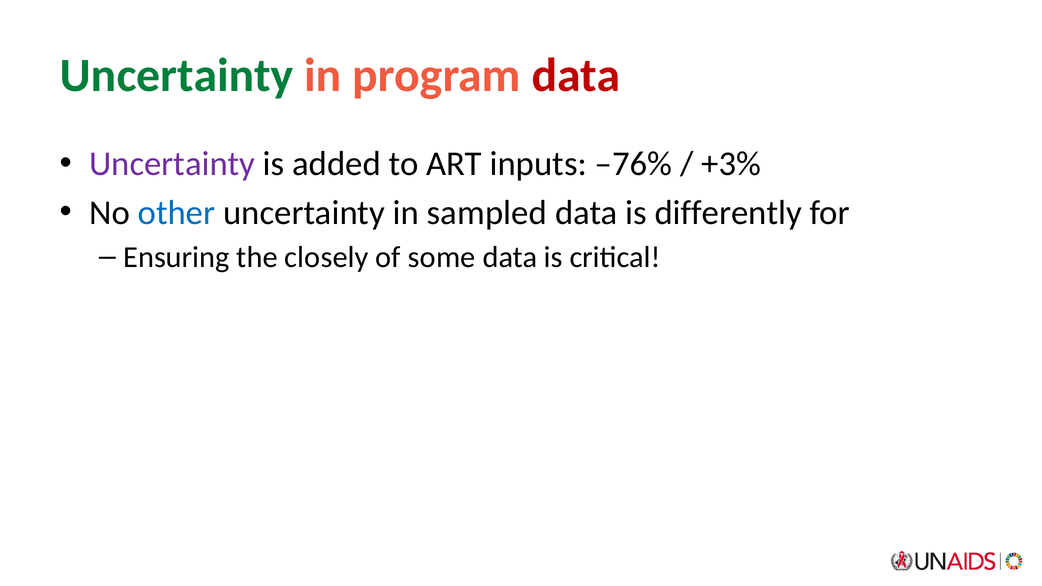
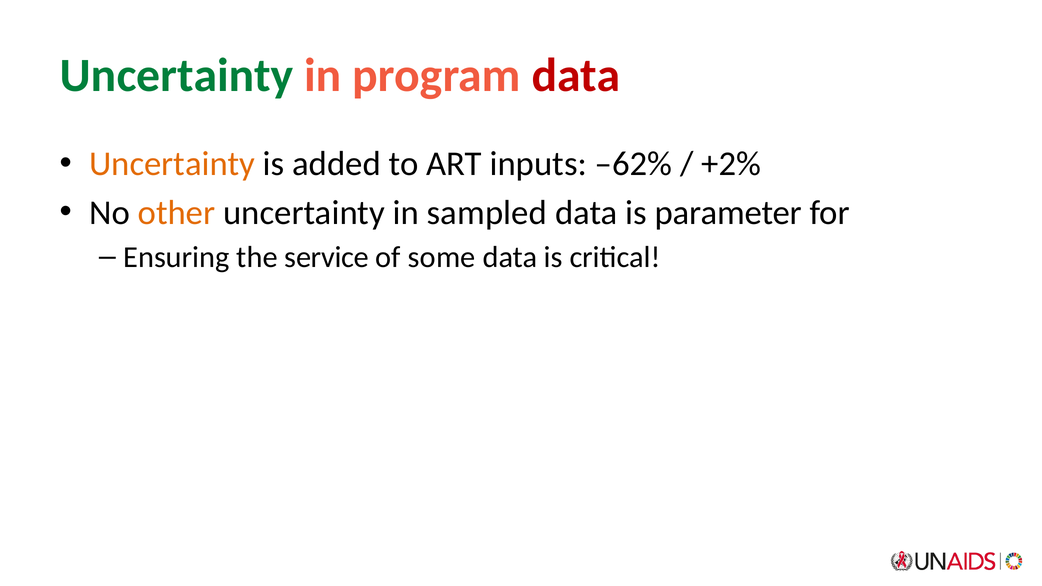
Uncertainty colour: purple -> orange (172, 164)
–76%: –76% -> –62% (633, 164)
+3%: +3% -> +2% (731, 164)
other colour: blue -> orange (177, 213)
differently: differently -> parameter (728, 213)
closely: closely -> service (327, 257)
